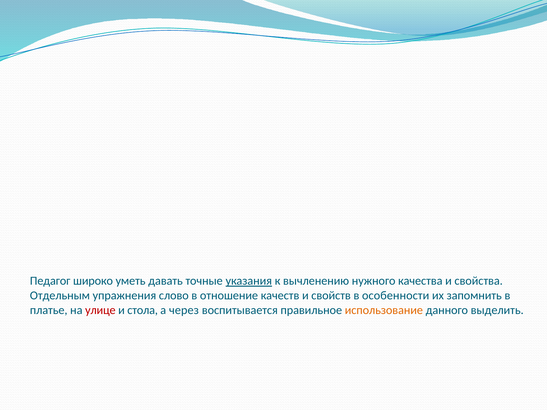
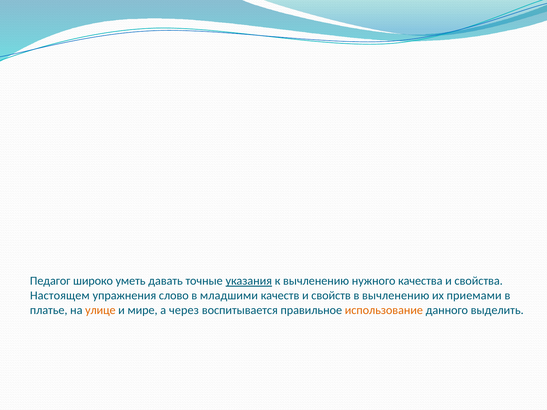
Отдельным: Отдельным -> Настоящем (60, 296)
отношение: отношение -> младшими (229, 296)
в особенности: особенности -> вычленению (396, 296)
запомнить: запомнить -> приемами (474, 296)
улице colour: red -> orange (100, 310)
стола: стола -> мире (143, 310)
